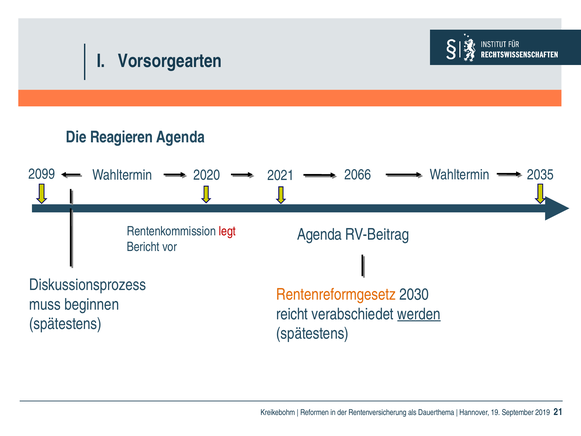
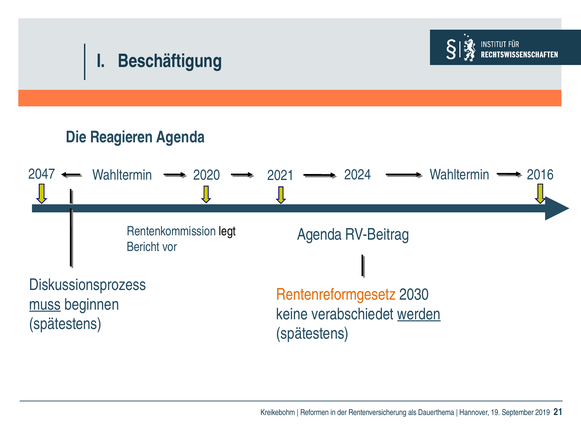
Vorsorgearten: Vorsorgearten -> Beschäftigung (170, 61)
2099: 2099 -> 2047 (42, 174)
2035: 2035 -> 2016 (541, 175)
2066: 2066 -> 2024 (358, 174)
legt colour: red -> black (227, 231)
muss underline: none -> present (45, 304)
reicht: reicht -> keine (292, 314)
